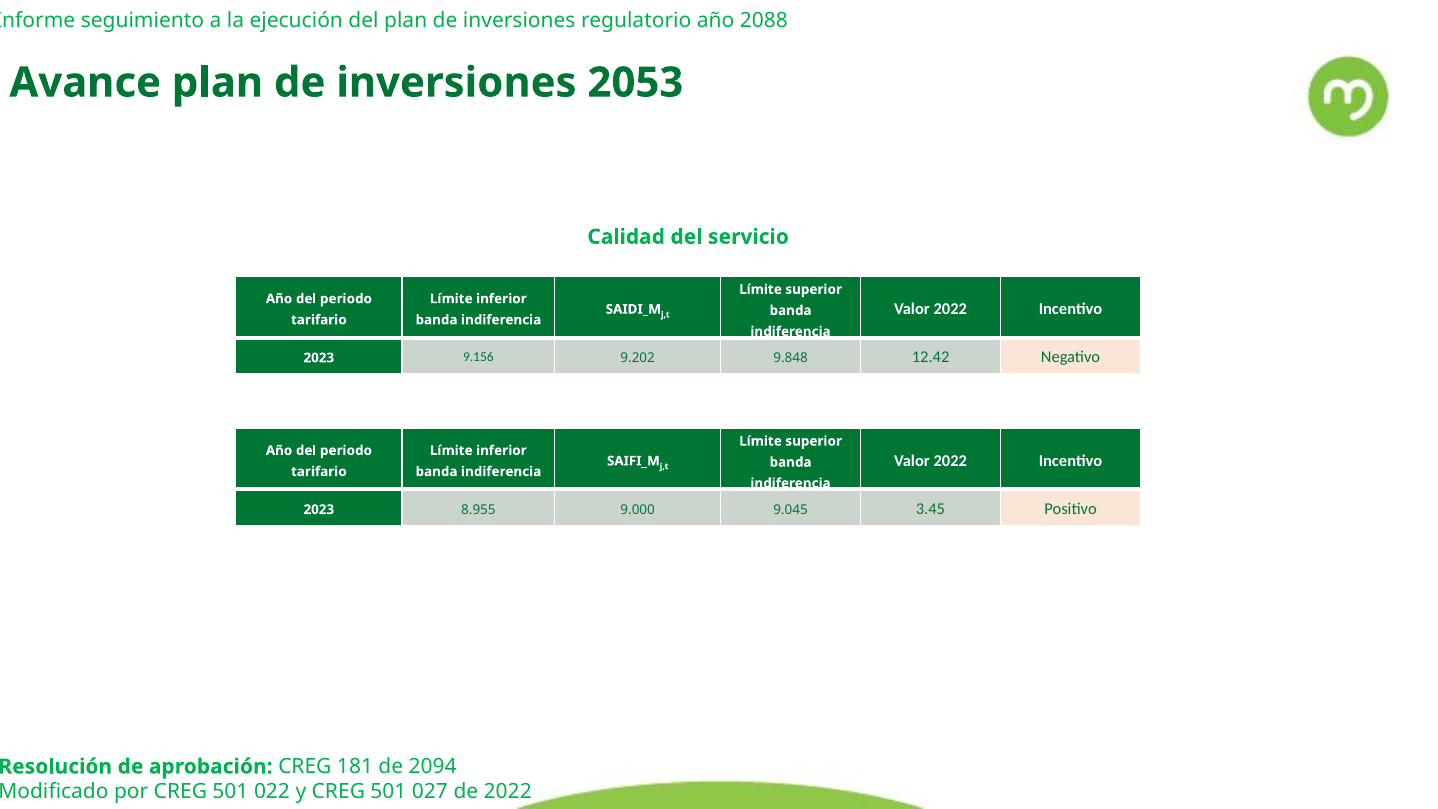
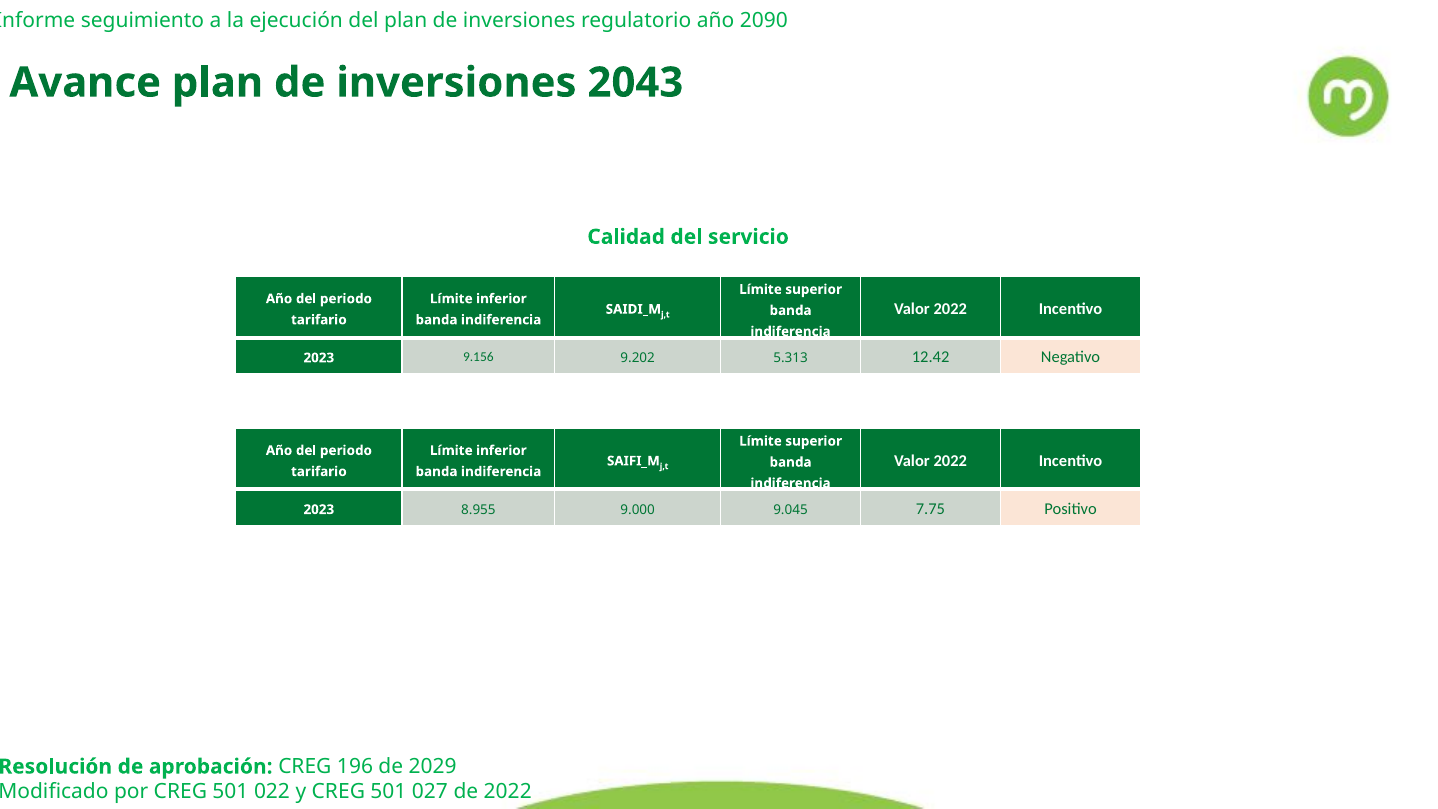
2088: 2088 -> 2090 (764, 21)
2053: 2053 -> 2043 (635, 83)
9.848: 9.848 -> 5.313 (791, 358)
3.45: 3.45 -> 7.75 (930, 509)
181: 181 -> 196 (355, 766)
2094: 2094 -> 2029 (433, 766)
